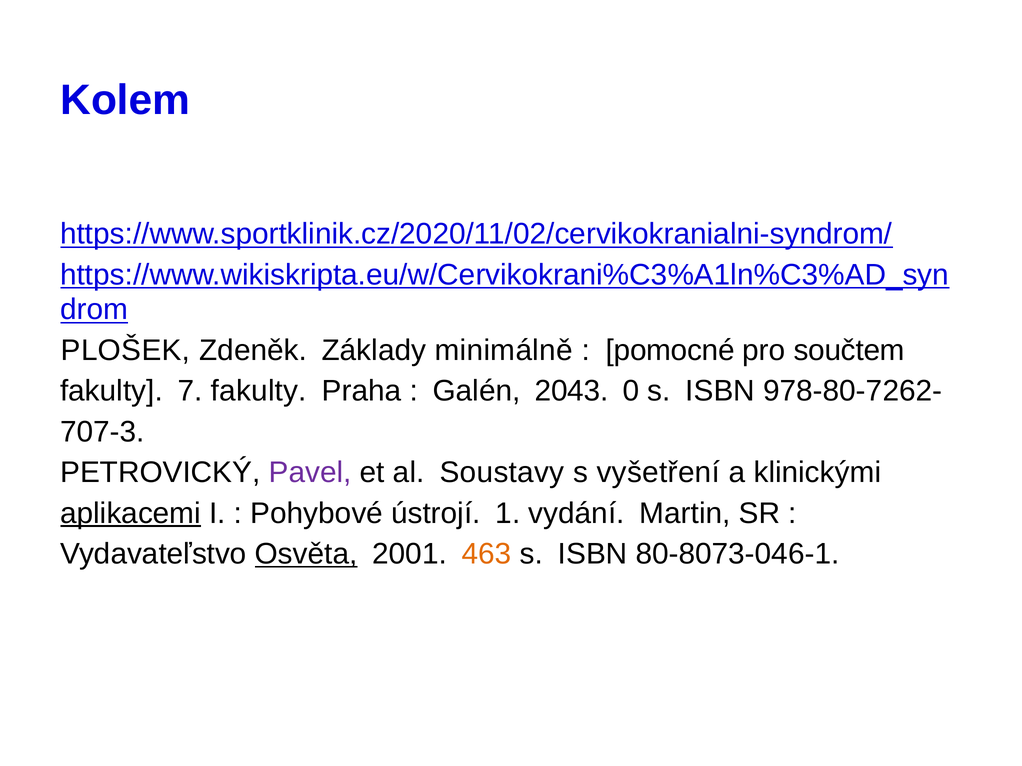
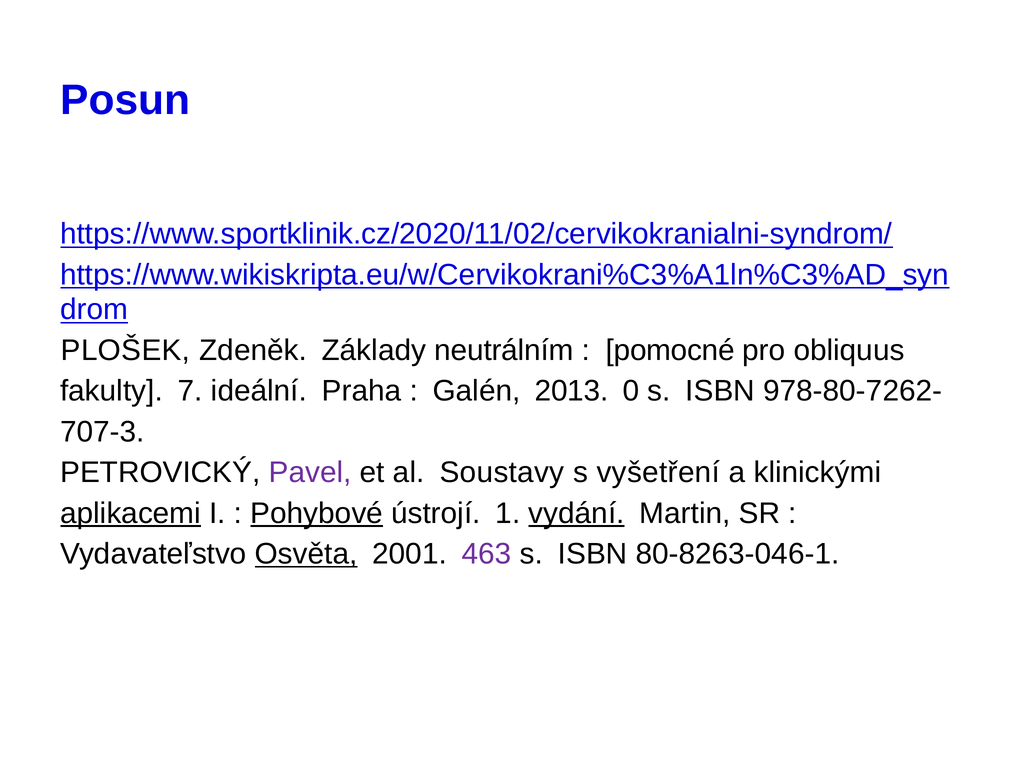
Kolem: Kolem -> Posun (125, 100)
minimálně: minimálně -> neutrálním (504, 351)
součtem: součtem -> obliquus (849, 351)
7 fakulty: fakulty -> ideální (259, 391)
2043: 2043 -> 2013 (572, 391)
Pohybové underline: none -> present (317, 514)
vydání underline: none -> present (577, 514)
463 colour: orange -> purple (487, 554)
80-8073-046-1: 80-8073-046-1 -> 80-8263-046-1 (737, 554)
